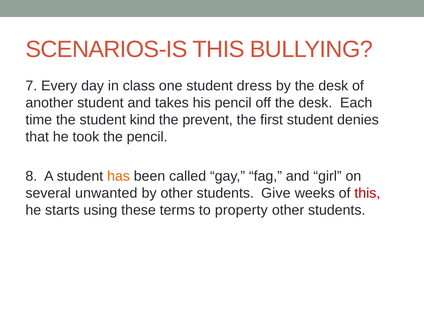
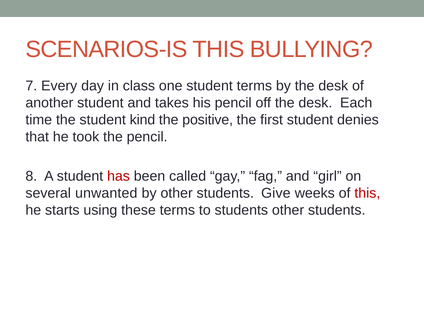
student dress: dress -> terms (254, 86)
prevent: prevent -> positive (208, 120)
has colour: orange -> red (118, 176)
to property: property -> students (241, 210)
